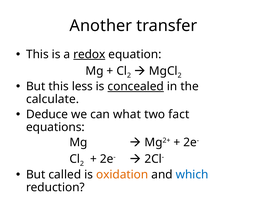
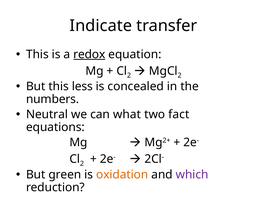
Another: Another -> Indicate (101, 26)
concealed underline: present -> none (136, 87)
calculate: calculate -> numbers (53, 99)
Deduce: Deduce -> Neutral (47, 115)
called: called -> green (65, 175)
which colour: blue -> purple (192, 175)
